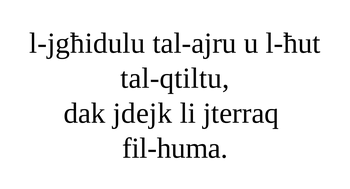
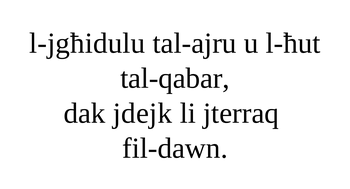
tal-qtiltu: tal-qtiltu -> tal-qabar (175, 78)
fil-huma: fil-huma -> fil-dawn (175, 148)
